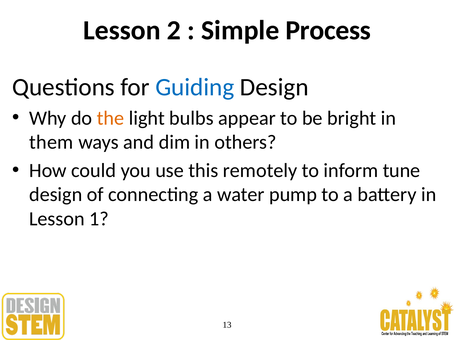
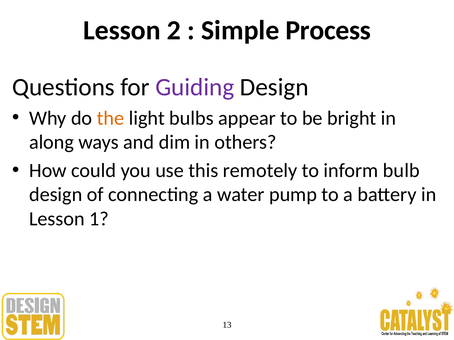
Guiding colour: blue -> purple (195, 87)
them: them -> along (51, 142)
tune: tune -> bulb (401, 171)
